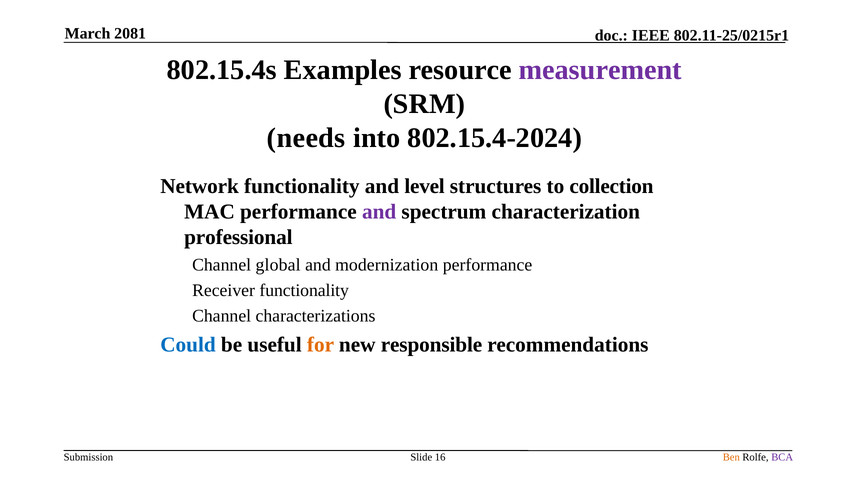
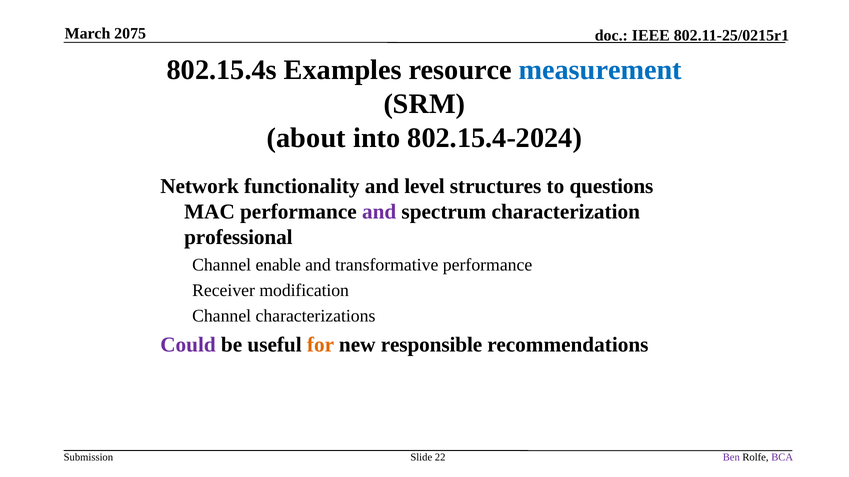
2081: 2081 -> 2075 (130, 34)
measurement colour: purple -> blue (600, 70)
needs: needs -> about (306, 138)
collection: collection -> questions (611, 187)
global: global -> enable (278, 265)
modernization: modernization -> transformative (387, 265)
Receiver functionality: functionality -> modification (304, 291)
Could colour: blue -> purple (188, 345)
16: 16 -> 22 (440, 458)
Ben colour: orange -> purple (731, 458)
